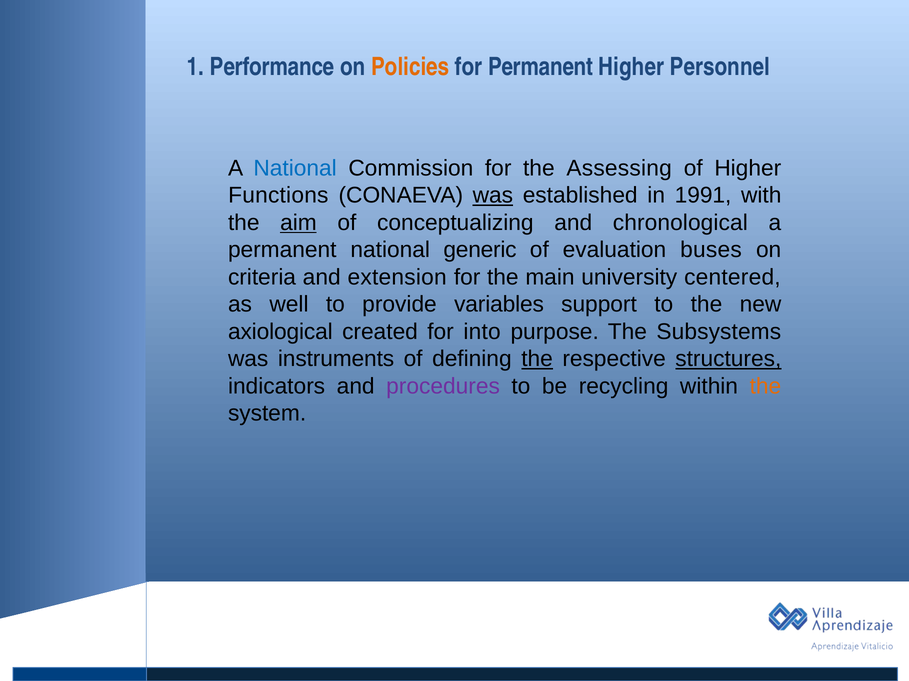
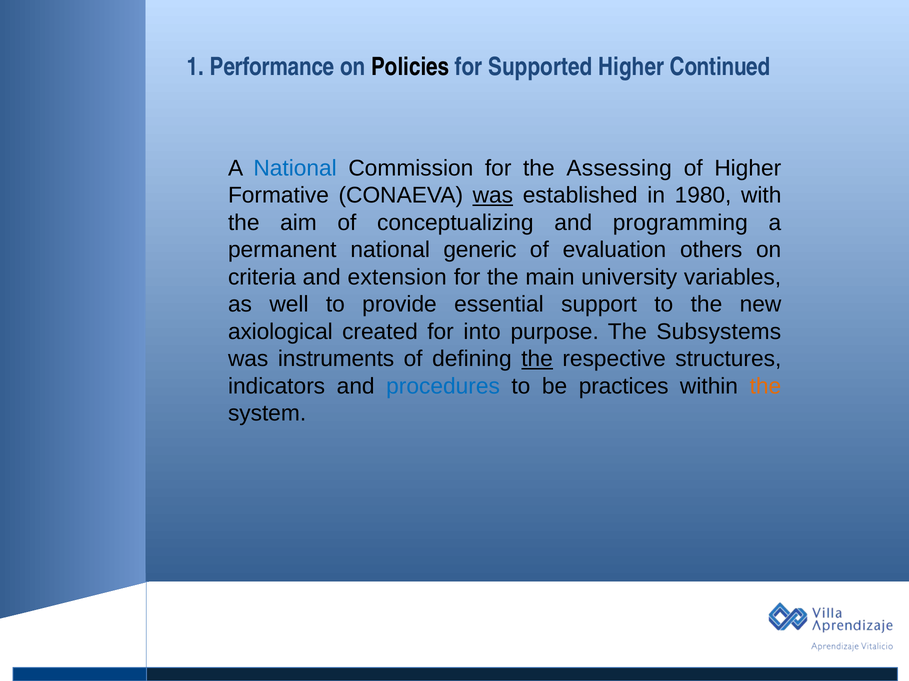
Policies colour: orange -> black (410, 67)
for Permanent: Permanent -> Supported (540, 67)
Personnel: Personnel -> Continued (720, 67)
Functions: Functions -> Formative (278, 196)
1991: 1991 -> 1980 (703, 196)
aim underline: present -> none (298, 223)
chronological: chronological -> programming (680, 223)
buses: buses -> others (711, 250)
centered: centered -> variables (733, 278)
variables: variables -> essential (499, 305)
structures underline: present -> none (728, 359)
procedures colour: purple -> blue (443, 387)
recycling: recycling -> practices (624, 387)
